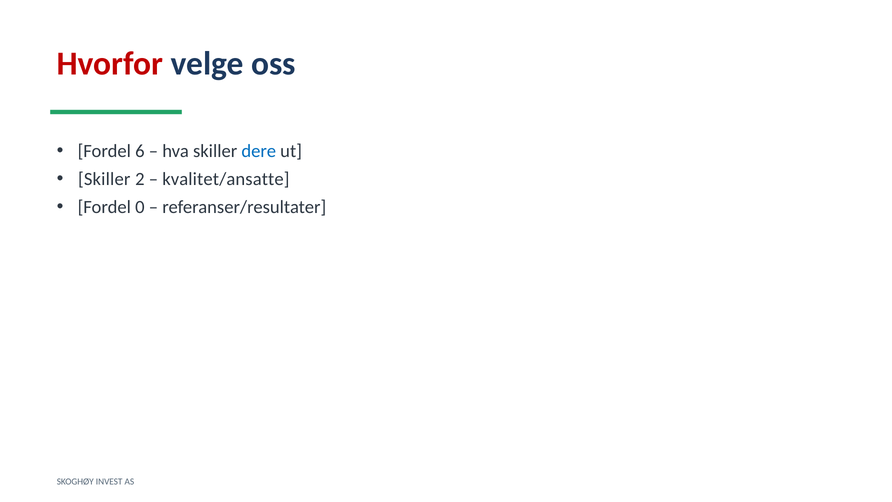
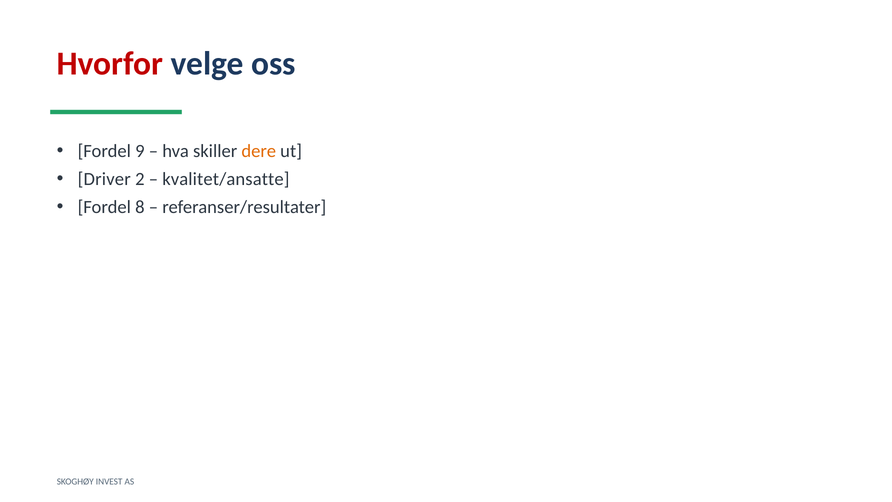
6: 6 -> 9 (140, 151)
dere colour: blue -> orange (259, 151)
Skiller: Skiller -> Driver (104, 179)
0: 0 -> 8 (140, 207)
